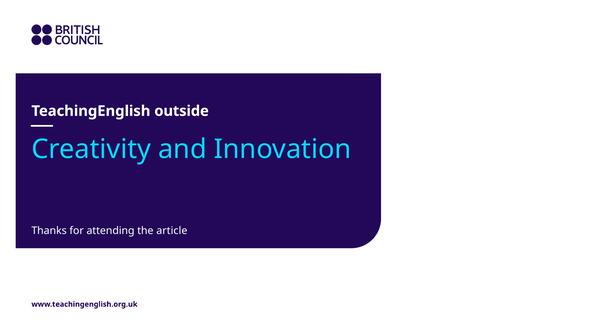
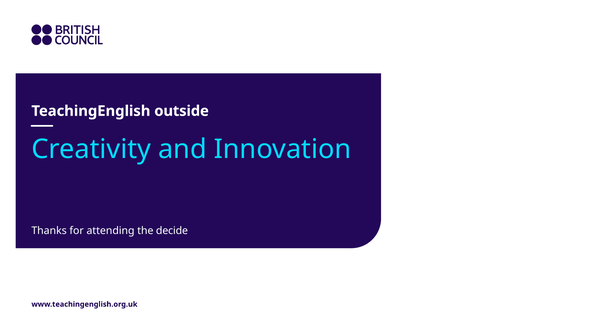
article: article -> decide (172, 231)
